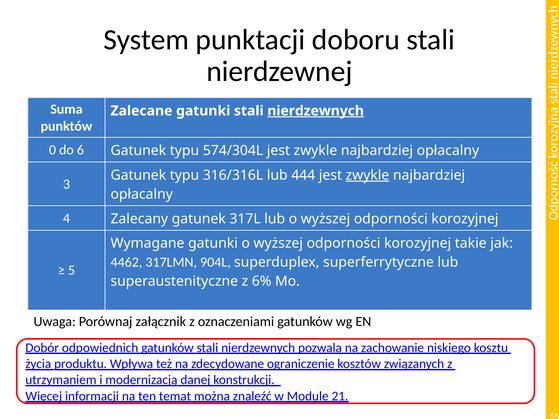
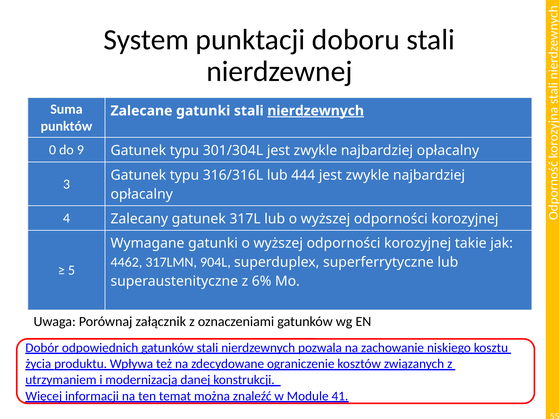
6: 6 -> 9 (80, 150)
574/304L: 574/304L -> 301/304L (233, 151)
zwykle underline: present -> none (367, 175)
21: 21 -> 41 (340, 396)
